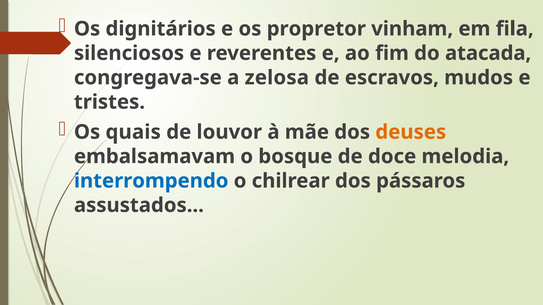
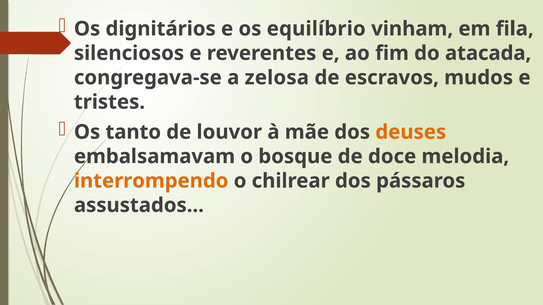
propretor: propretor -> equilíbrio (316, 29)
quais: quais -> tanto (133, 132)
interrompendo colour: blue -> orange (151, 181)
